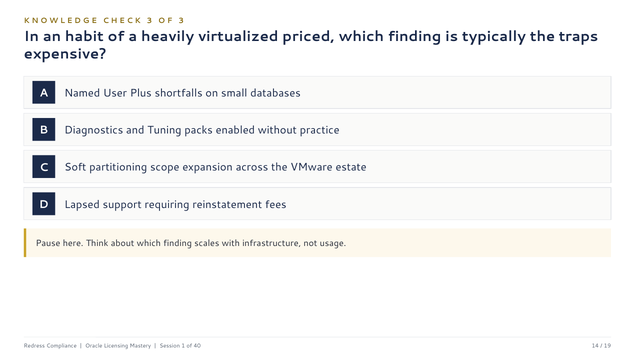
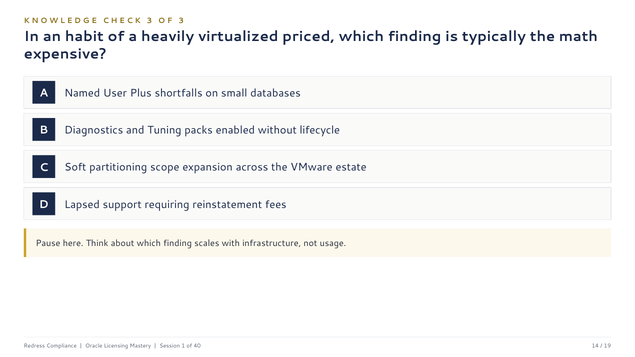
traps: traps -> math (578, 36)
practice: practice -> lifecycle (320, 130)
